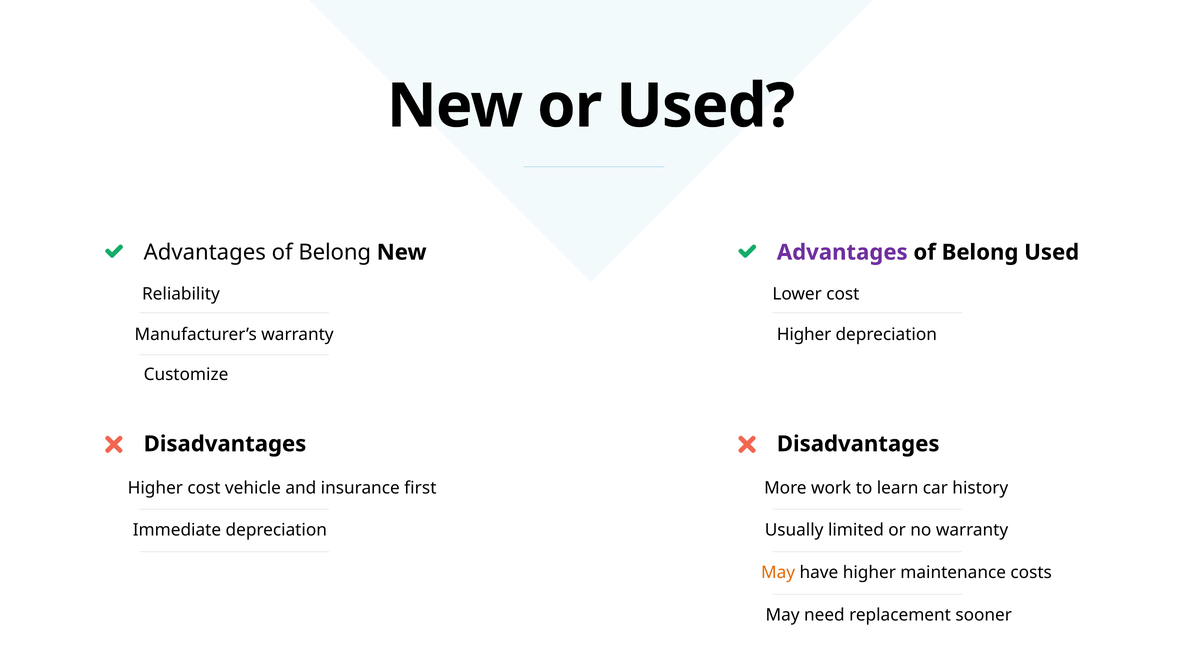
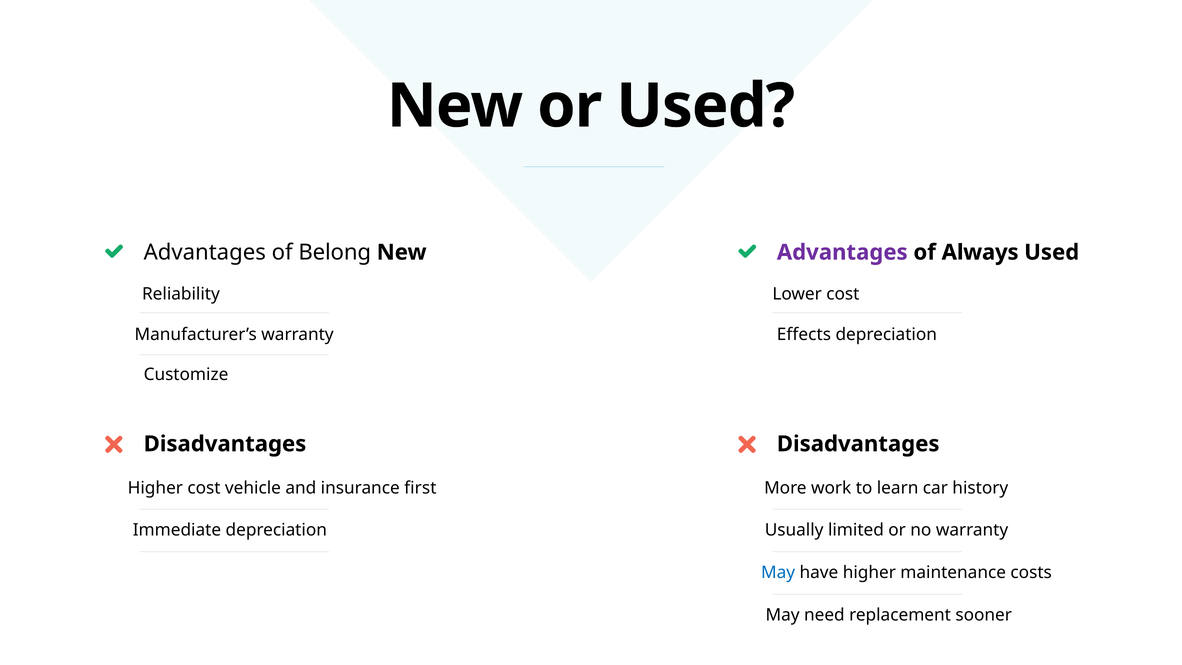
Belong: Belong -> Always (980, 252)
Higher: Higher -> Effects (804, 335)
May colour: orange -> blue (778, 573)
